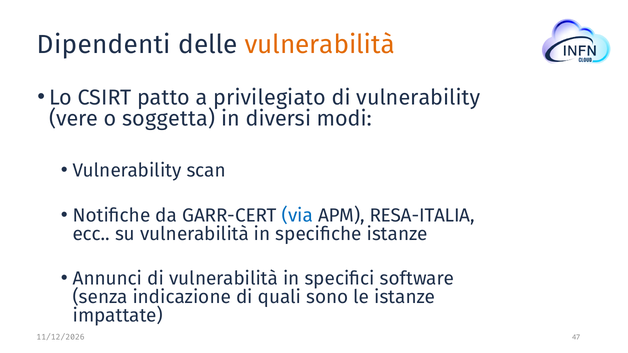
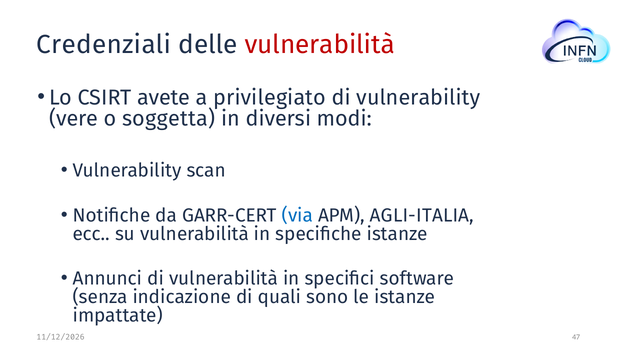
Dipendenti: Dipendenti -> Credenziali (104, 45)
vulnerabilità colour: orange -> red (320, 45)
patto: patto -> avete (164, 98)
RESA-ITALIA: RESA-ITALIA -> AGLI-ITALIA (422, 216)
